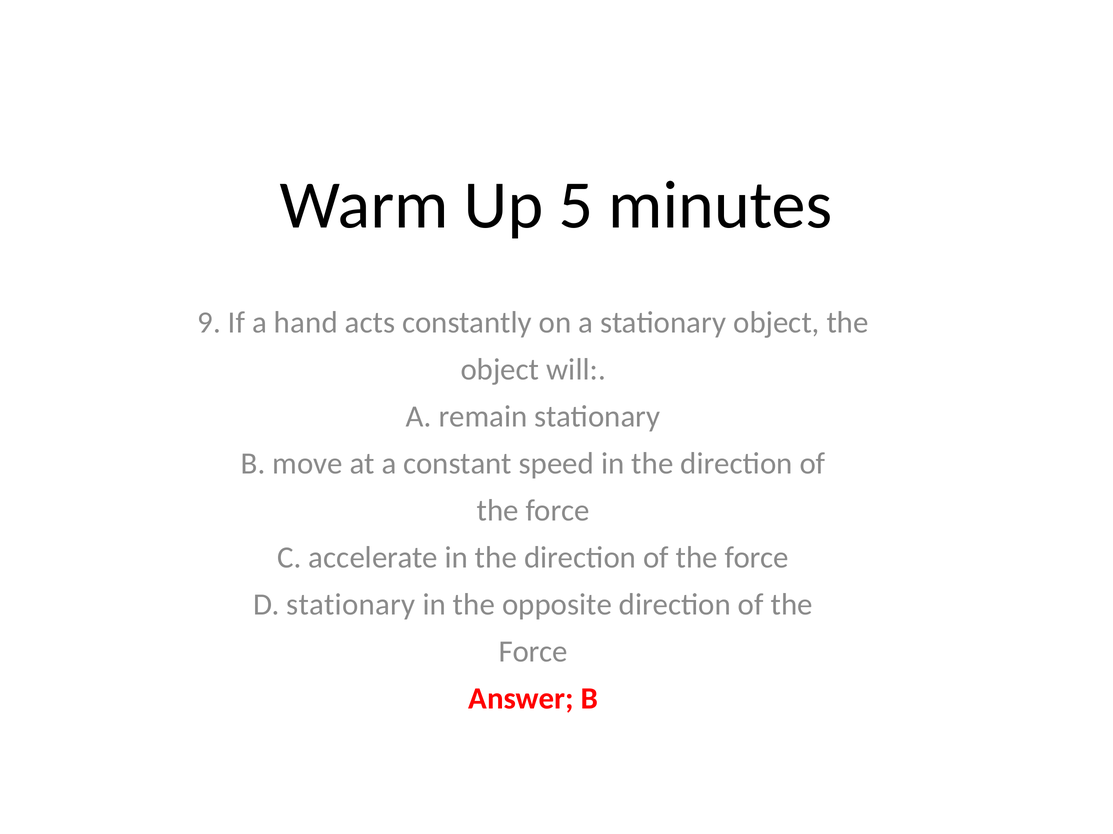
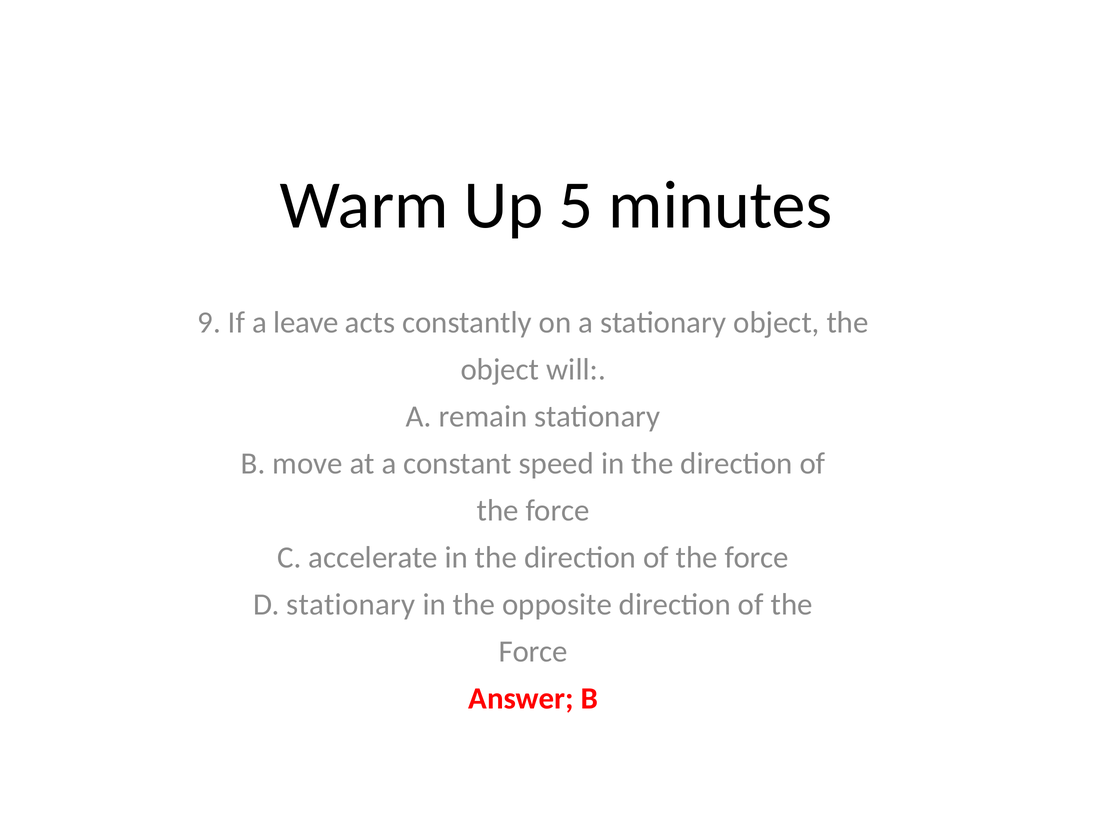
hand: hand -> leave (306, 323)
